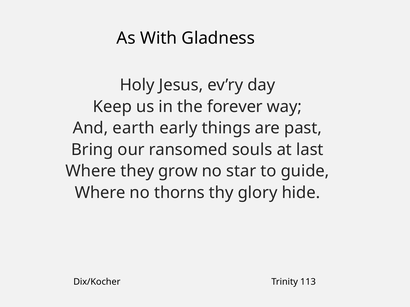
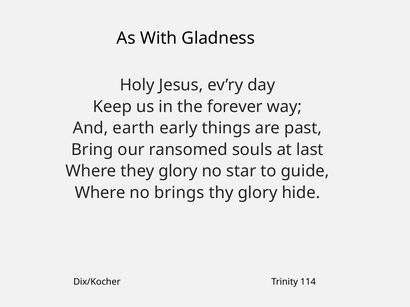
they grow: grow -> glory (178, 171)
thorns: thorns -> brings (179, 193)
113: 113 -> 114 (308, 282)
